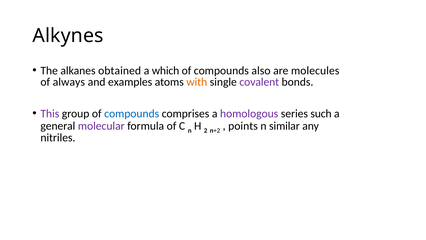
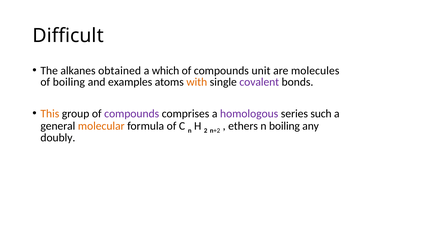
Alkynes: Alkynes -> Difficult (68, 36)
also: also -> unit (261, 71)
of always: always -> boiling (69, 82)
This colour: purple -> orange (50, 113)
compounds colour: blue -> purple (132, 113)
molecular colour: purple -> orange (101, 126)
points: points -> ethers (243, 126)
n similar: similar -> boiling (284, 126)
nitriles: nitriles -> doubly (58, 137)
